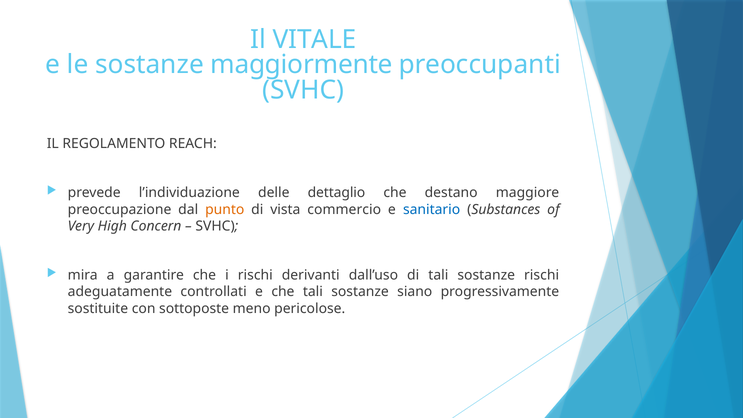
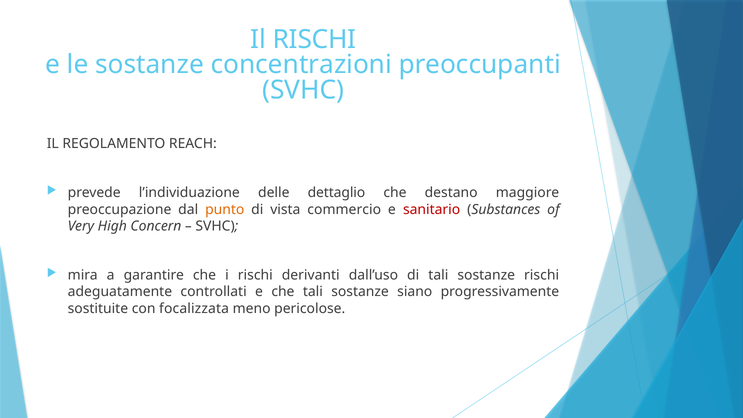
Il VITALE: VITALE -> RISCHI (315, 40)
maggiormente: maggiormente -> concentrazioni (301, 65)
sanitario colour: blue -> red (432, 209)
sottoposte: sottoposte -> focalizzata (194, 309)
